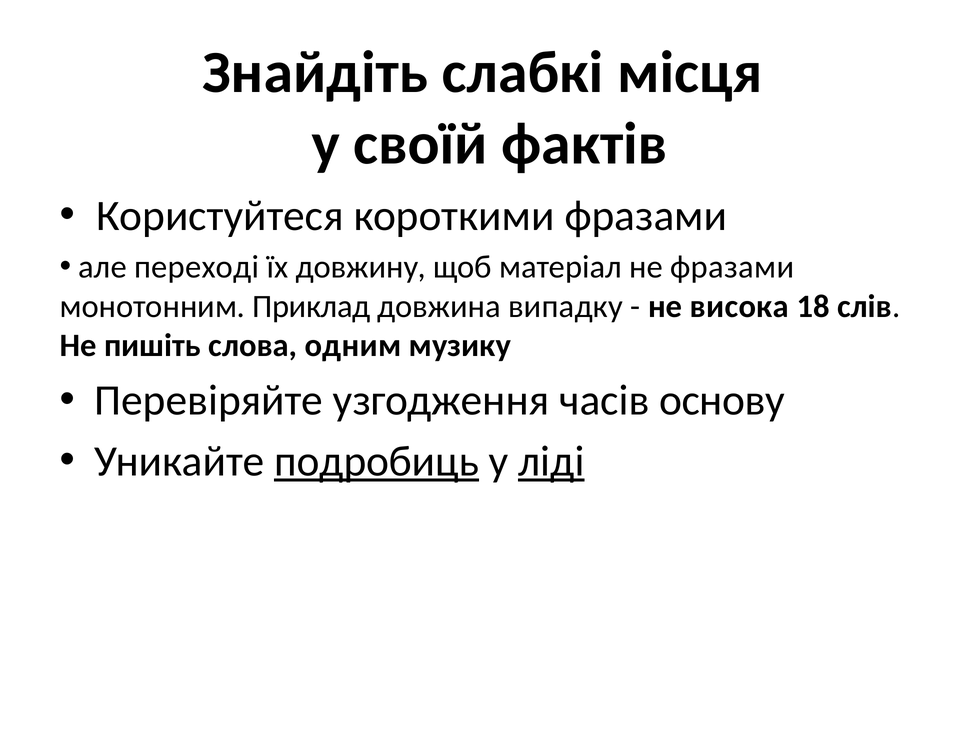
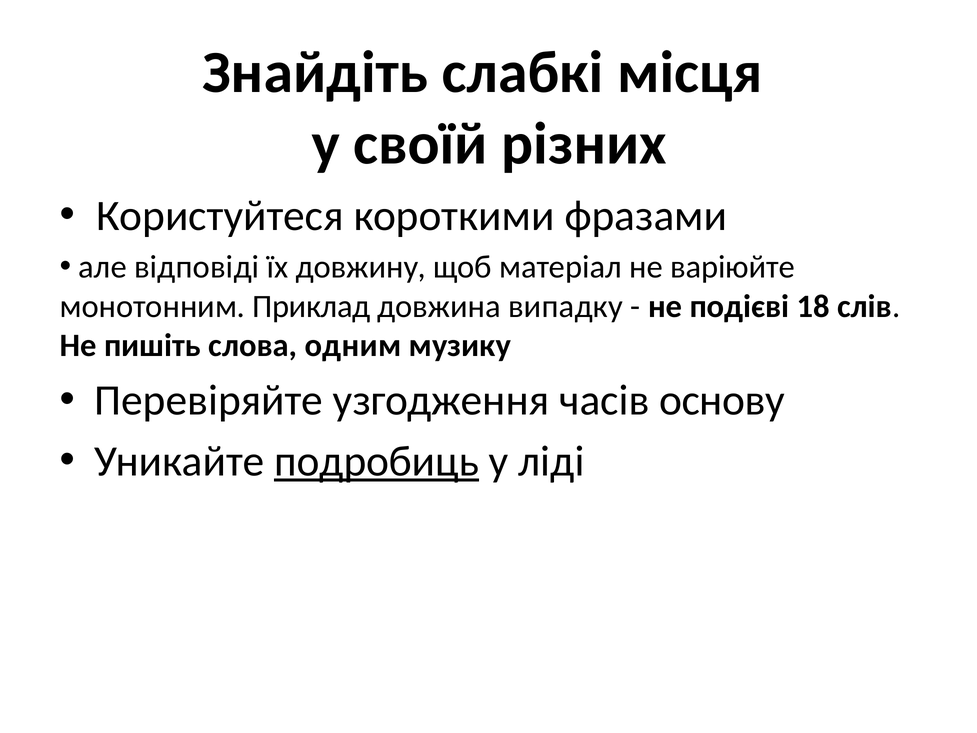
фактів: фактів -> різних (584, 144)
переході: переході -> відповіді (197, 267)
не фразами: фразами -> варіюйте (733, 267)
висока: висока -> подієві (739, 306)
ліді underline: present -> none (551, 461)
